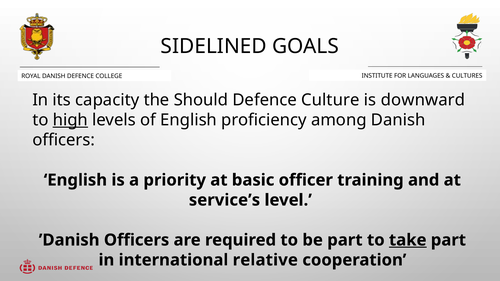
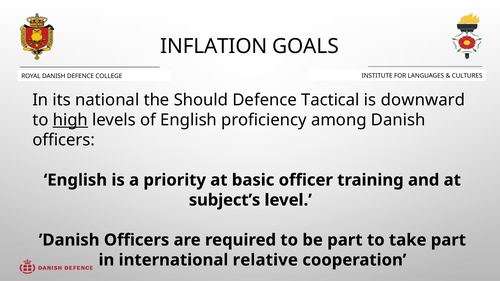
SIDELINED: SIDELINED -> INFLATION (214, 46)
capacity: capacity -> national (107, 100)
Culture: Culture -> Tactical (330, 100)
service’s: service’s -> subject’s (225, 200)
take underline: present -> none (408, 240)
